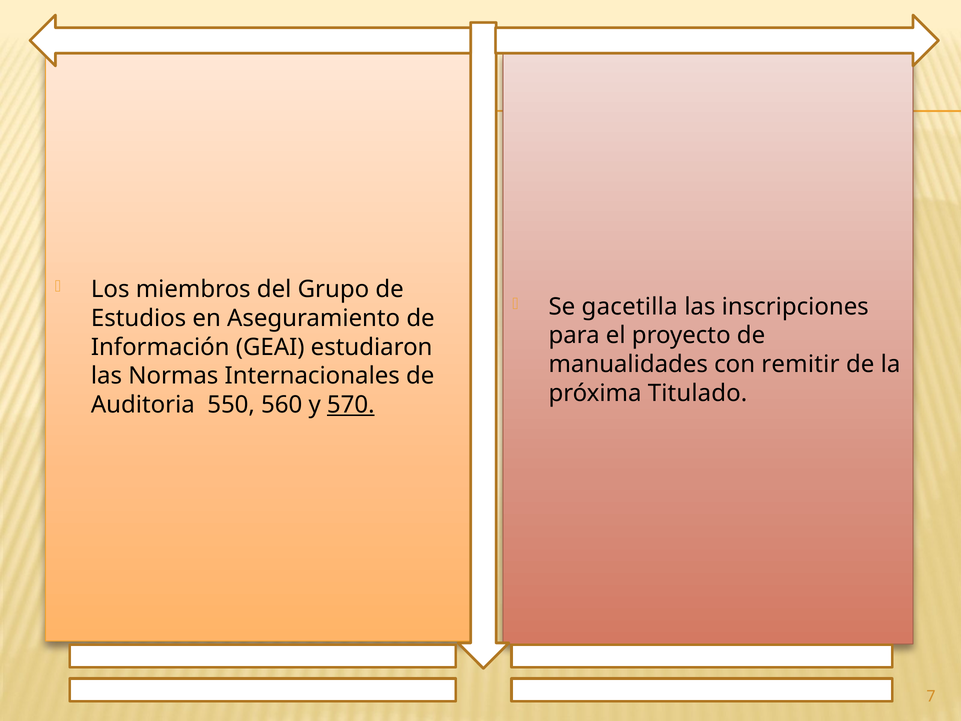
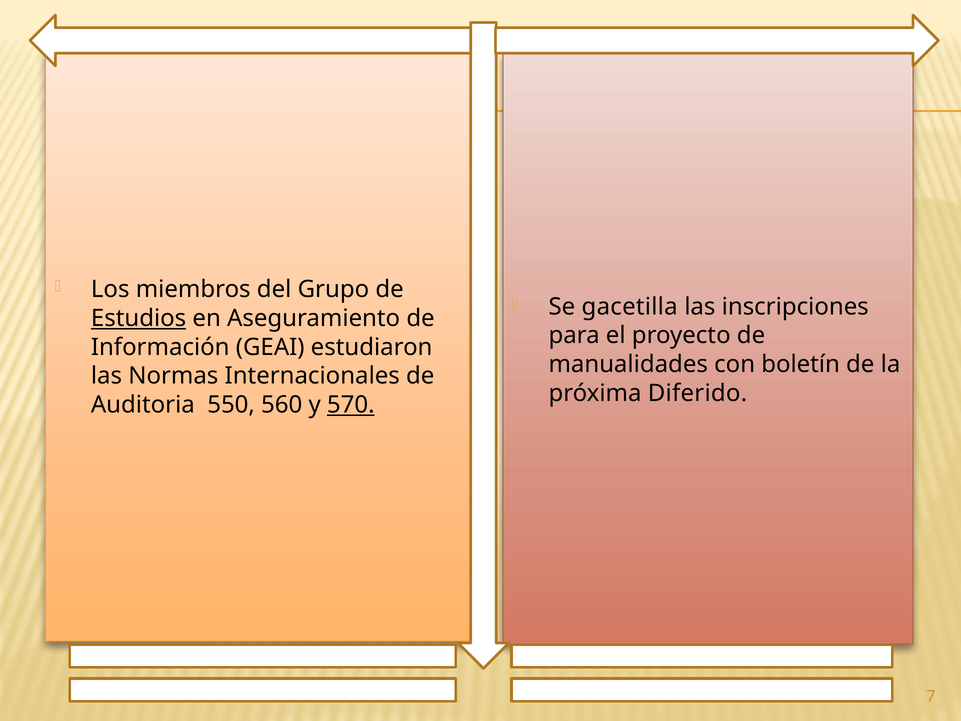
Estudios underline: none -> present (139, 318)
remitir: remitir -> boletín (801, 364)
Titulado: Titulado -> Diferido (698, 393)
